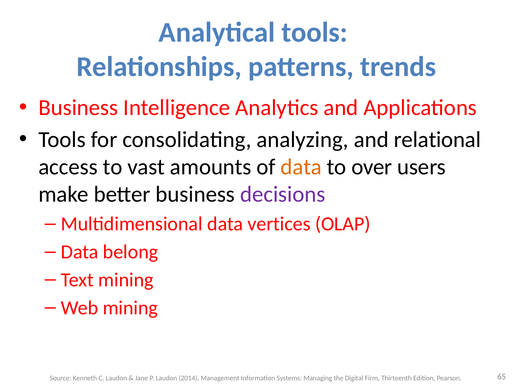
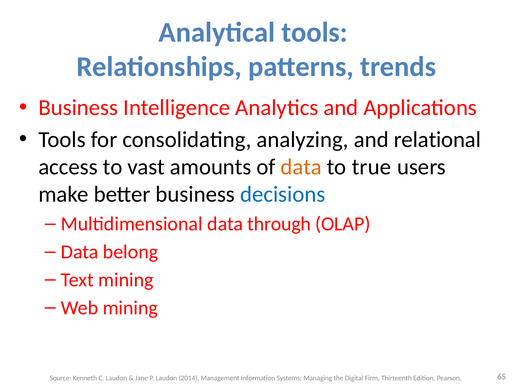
over: over -> true (372, 167)
decisions colour: purple -> blue (283, 194)
vertices: vertices -> through (279, 224)
